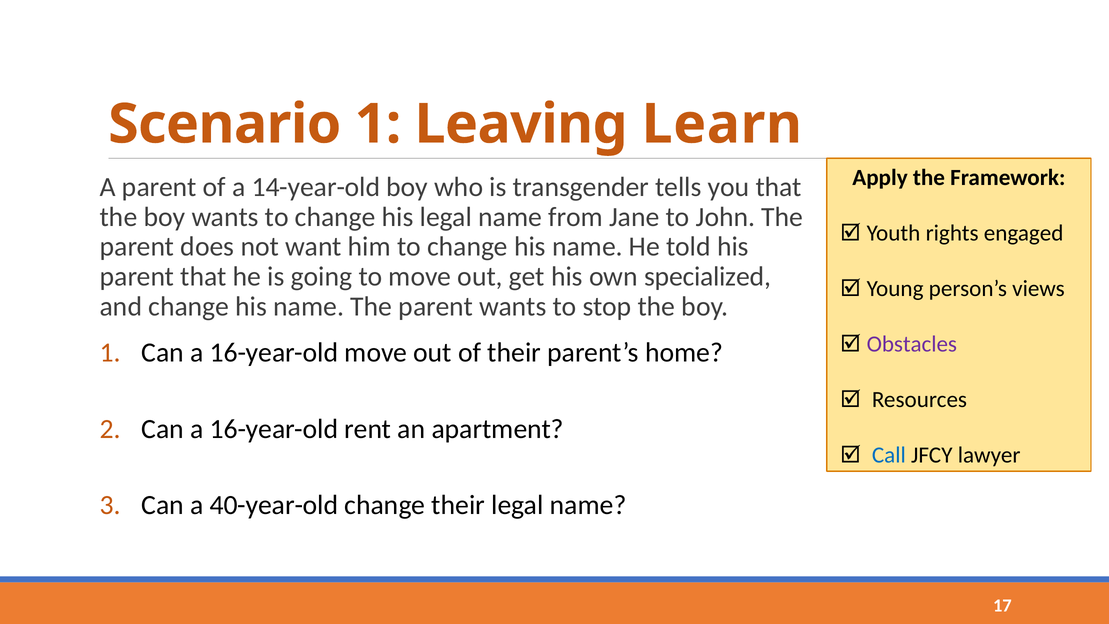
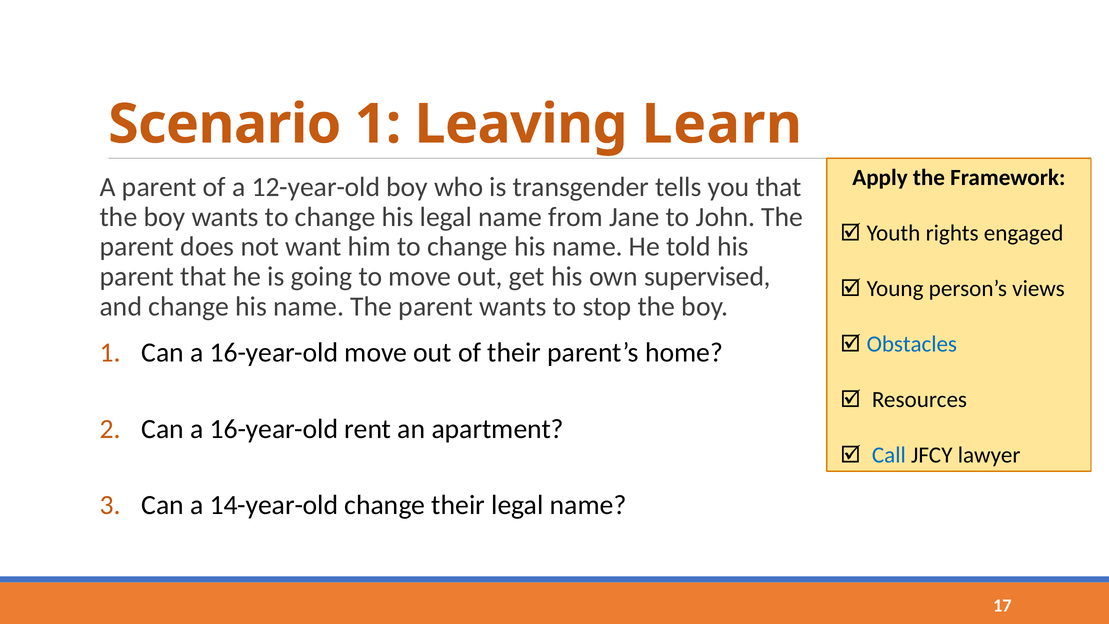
14-year-old: 14-year-old -> 12-year-old (316, 187)
specialized: specialized -> supervised (708, 277)
Obstacles colour: purple -> blue (912, 344)
40-year-old: 40-year-old -> 14-year-old (274, 505)
